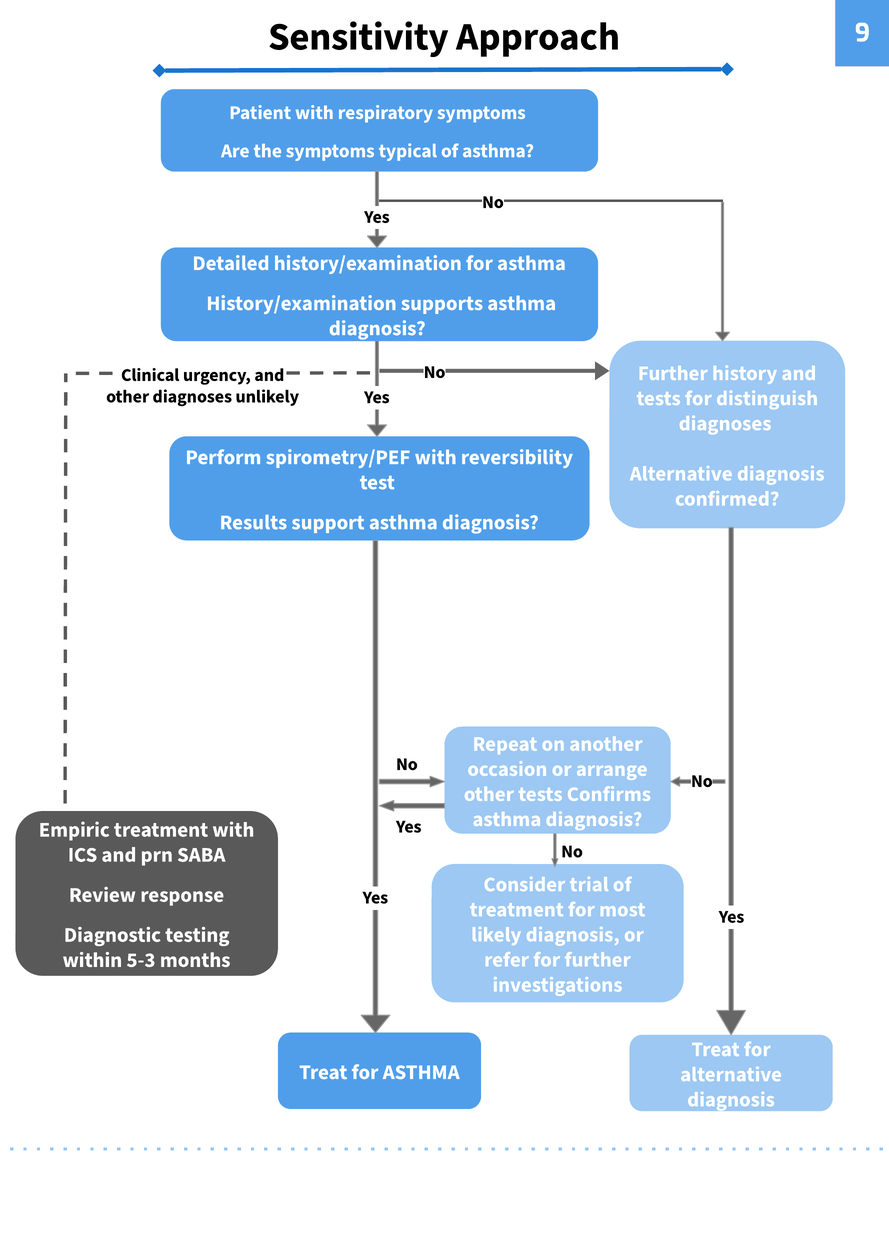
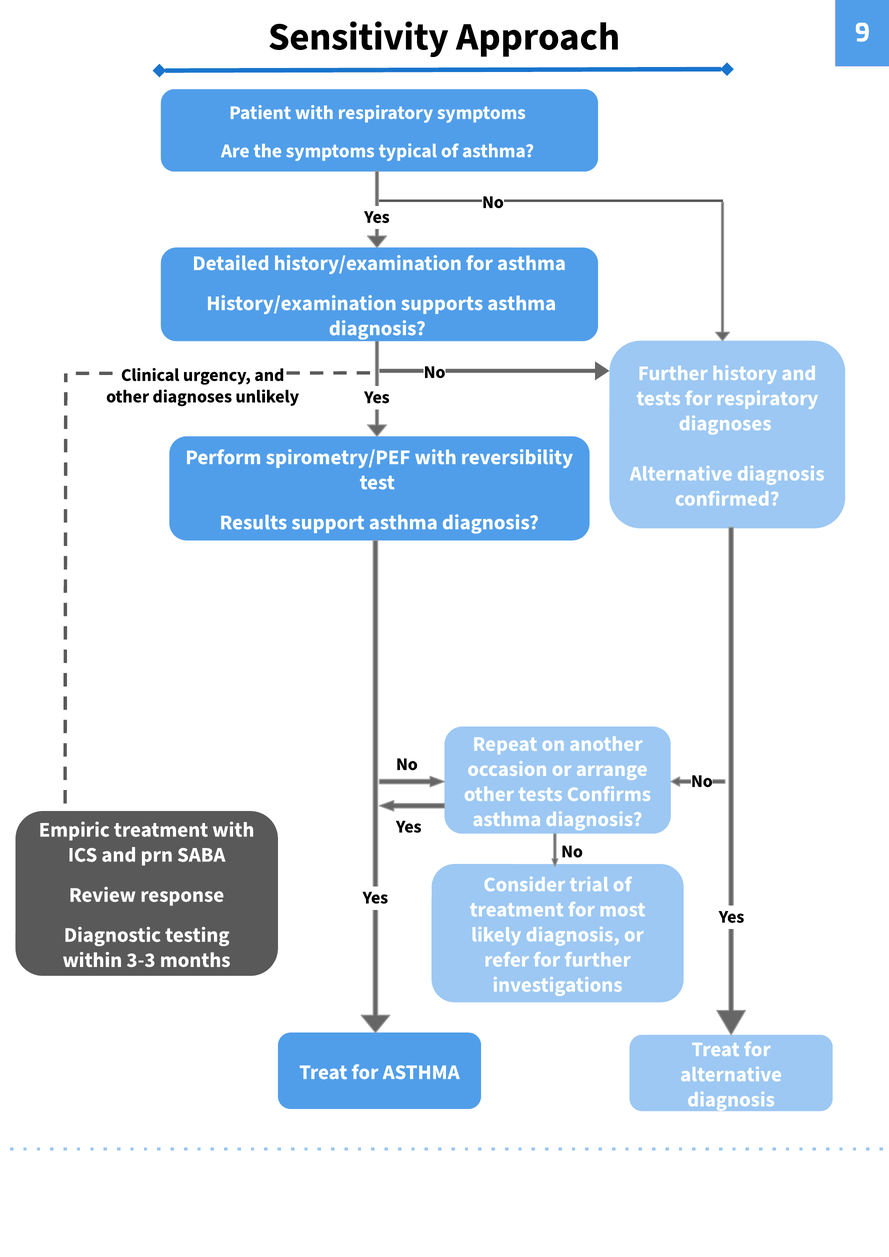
for distinguish: distinguish -> respiratory (767, 398)
5-3: 5-3 -> 3-3 (141, 960)
